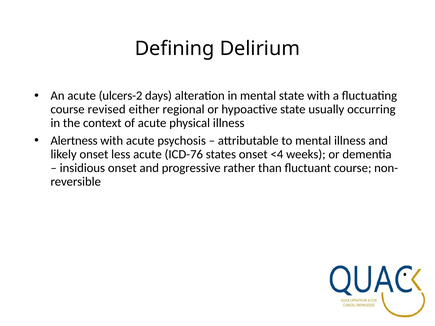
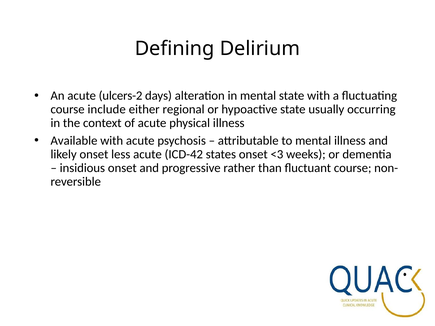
revised: revised -> include (107, 109)
Alertness: Alertness -> Available (74, 141)
ICD-76: ICD-76 -> ICD-42 (184, 154)
<4: <4 -> <3 (277, 154)
